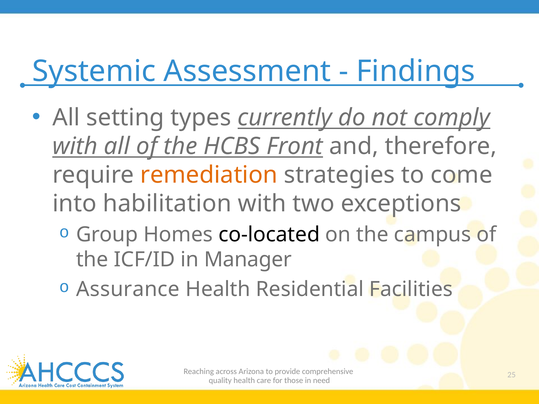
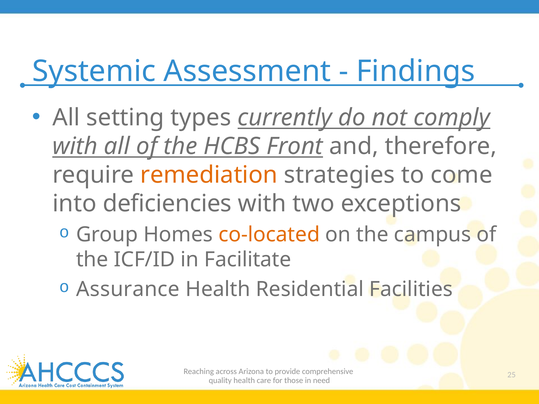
habilitation: habilitation -> deficiencies (167, 204)
co-located colour: black -> orange (269, 235)
Manager: Manager -> Facilitate (248, 260)
